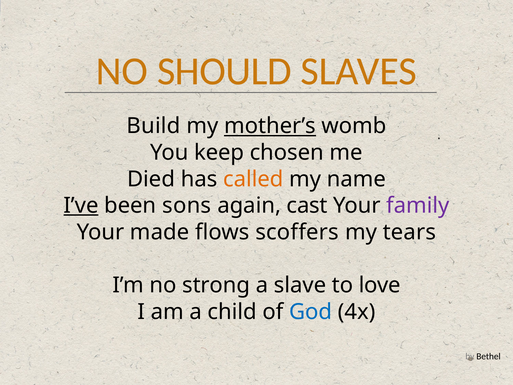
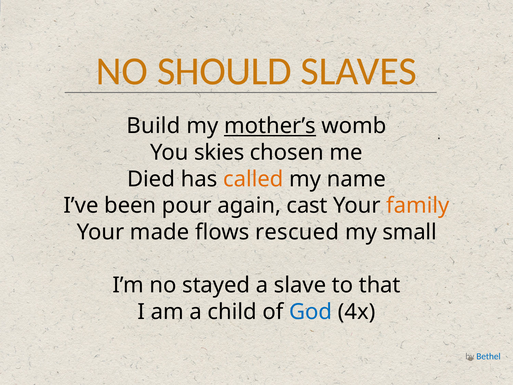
keep: keep -> skies (219, 152)
I’ve underline: present -> none (81, 205)
sons: sons -> pour (187, 205)
family colour: purple -> orange (418, 205)
scoffers: scoffers -> rescued (297, 232)
tears: tears -> small (410, 232)
strong: strong -> stayed (216, 285)
love: love -> that (380, 285)
Bethel colour: black -> blue (489, 356)
